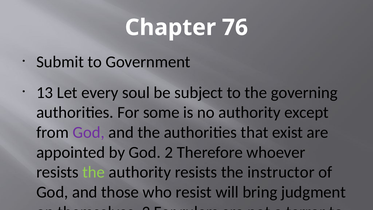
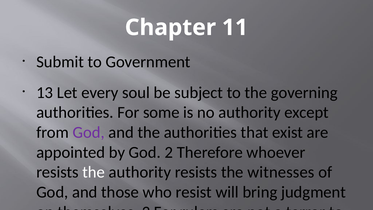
Chapter 76: 76 -> 11 (235, 27)
the colour: light green -> white (94, 172)
instructor: instructor -> witnesses (281, 172)
